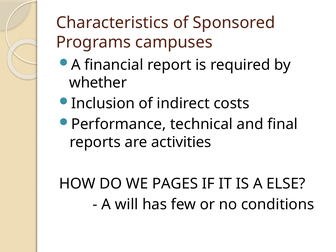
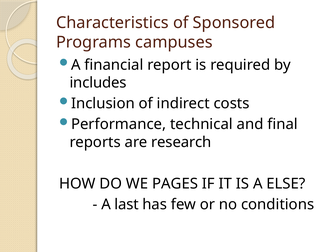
whether: whether -> includes (98, 83)
activities: activities -> research (181, 142)
will: will -> last (127, 204)
